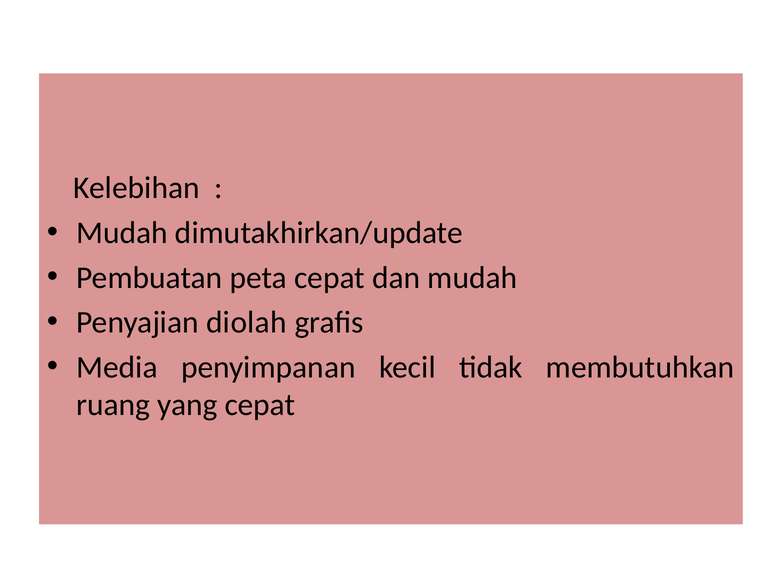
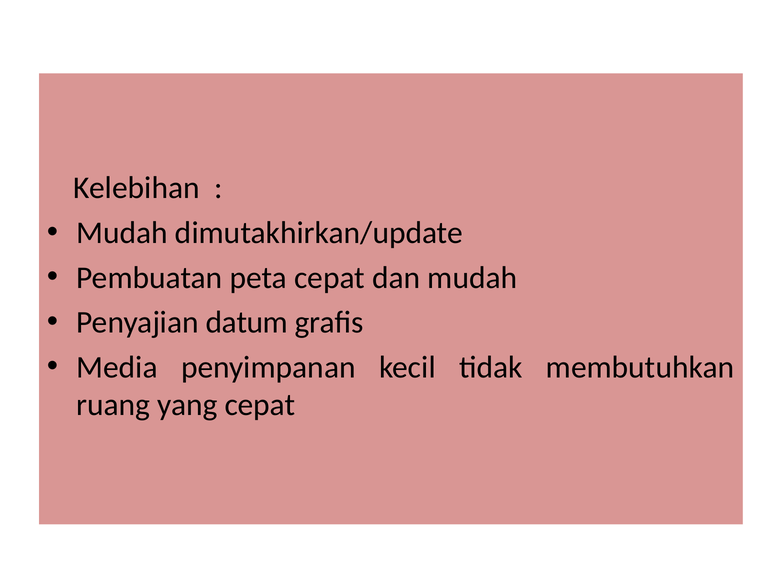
diolah: diolah -> datum (247, 322)
